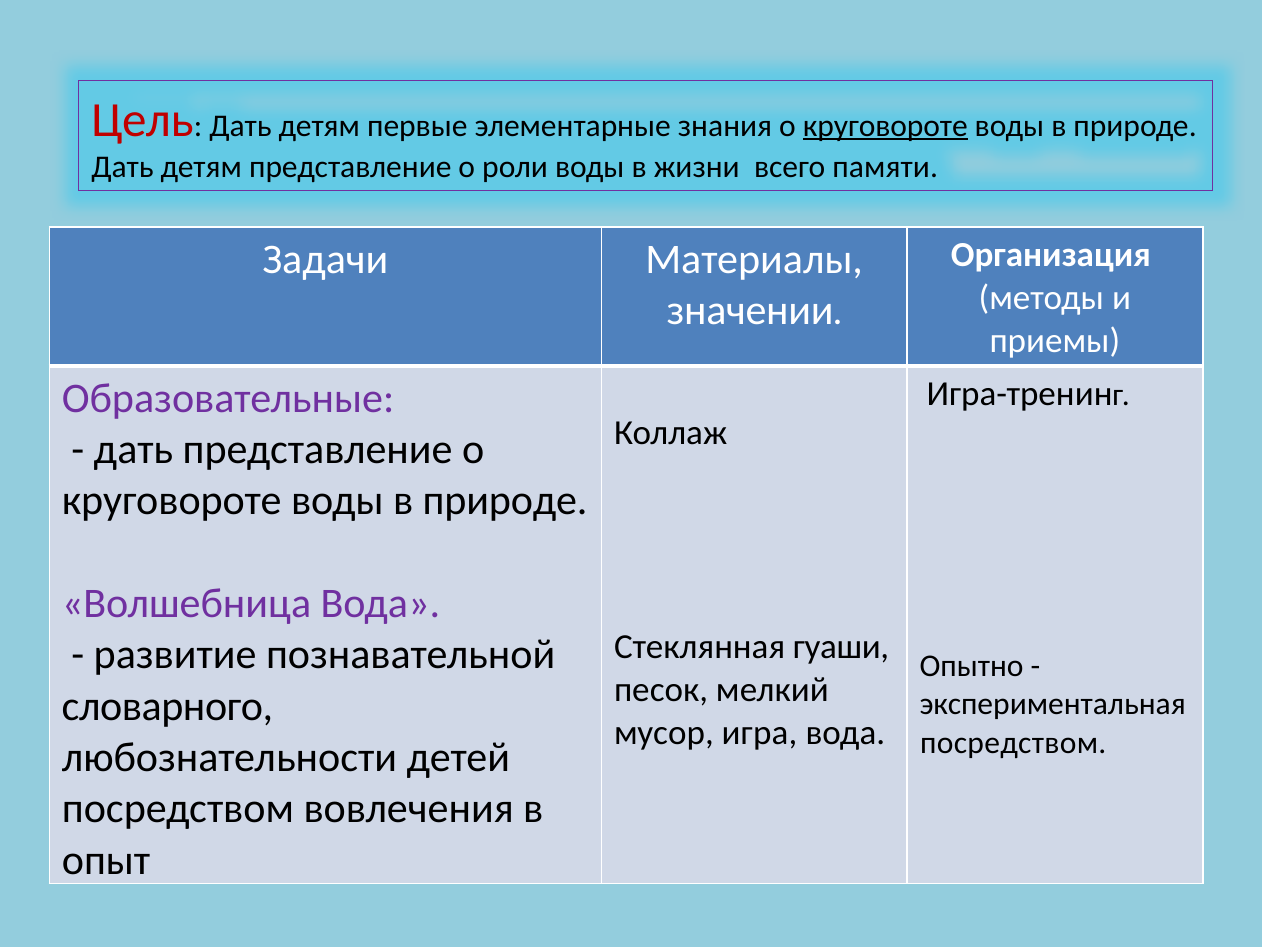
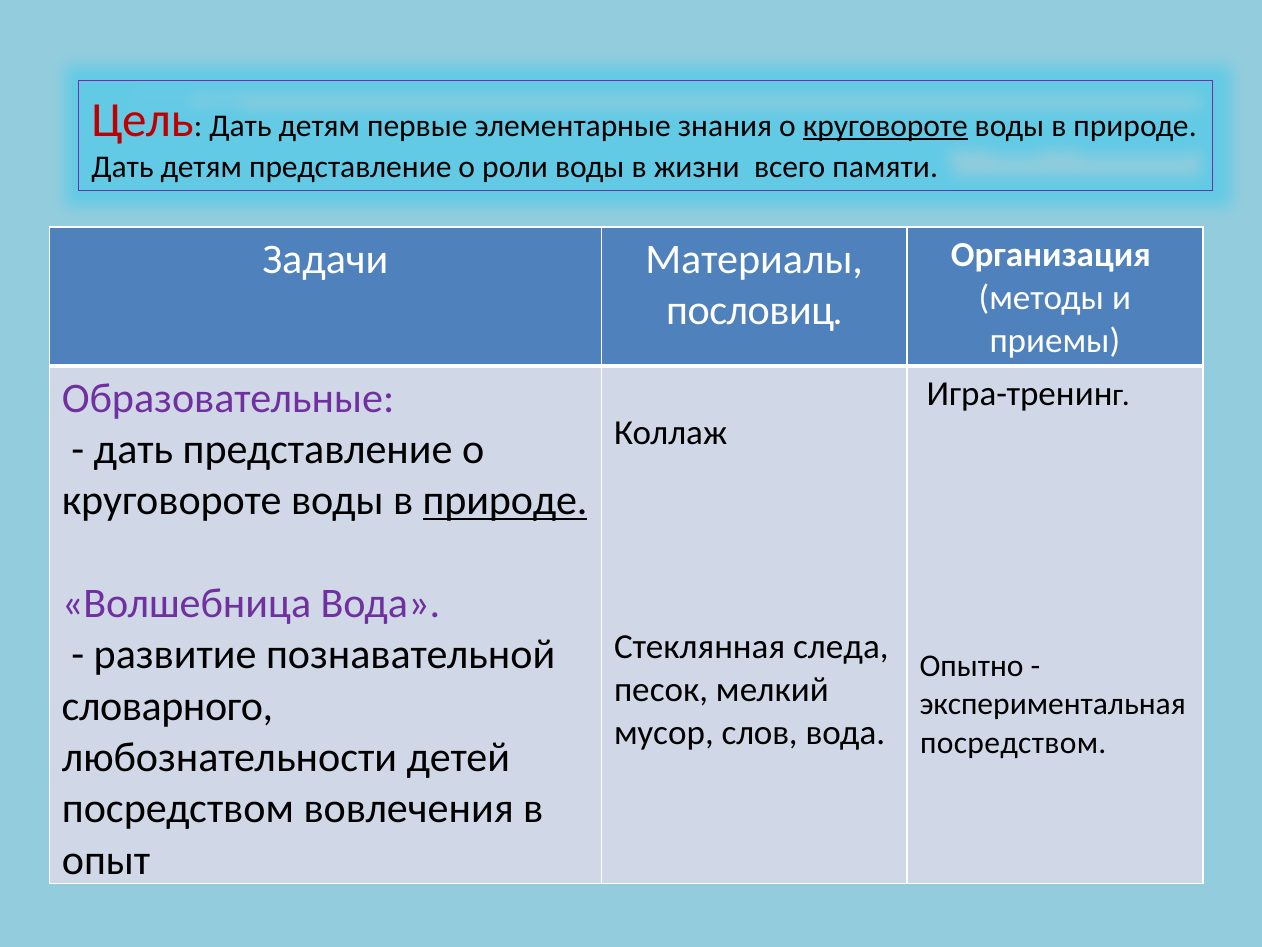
значении: значении -> пословиц (750, 310)
природе underline: none -> present (505, 501)
гуаши: гуаши -> следа (841, 647)
игра: игра -> слов (760, 733)
